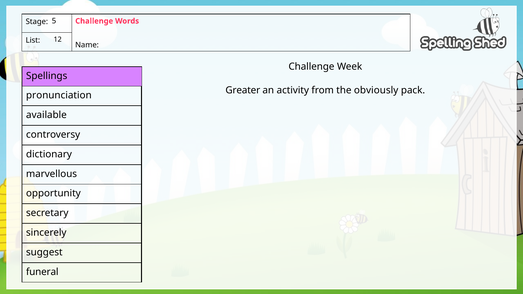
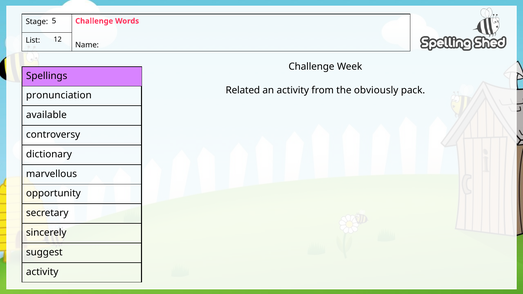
Greater: Greater -> Related (243, 90)
funeral: funeral -> activity (42, 272)
